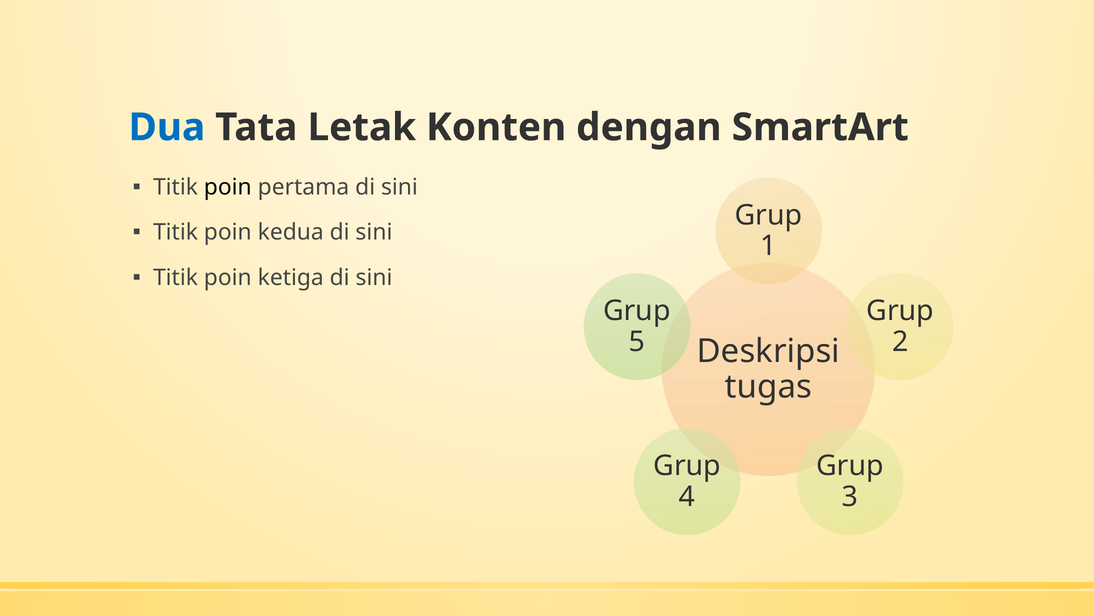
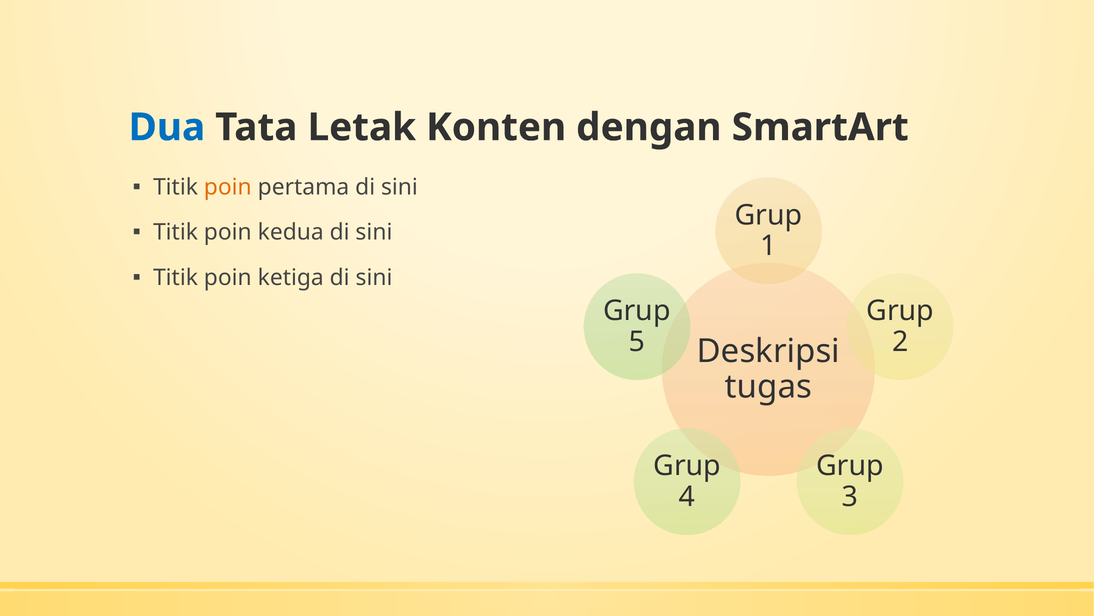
poin colour: black -> orange (228, 187)
